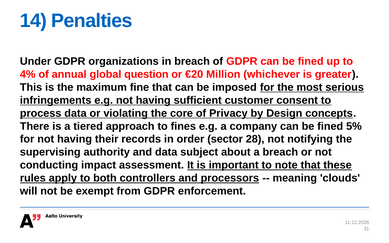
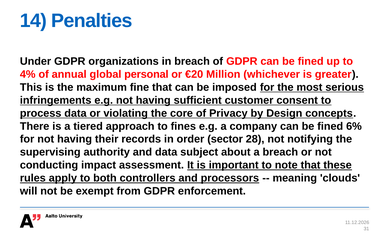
question: question -> personal (146, 74)
5%: 5% -> 6% (354, 126)
